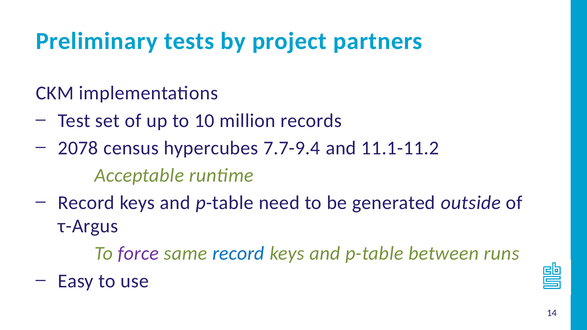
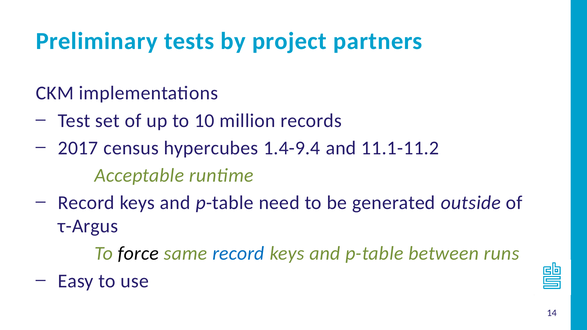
2078: 2078 -> 2017 (78, 148)
7.7-9.4: 7.7-9.4 -> 1.4-9.4 (292, 148)
force colour: purple -> black (138, 254)
